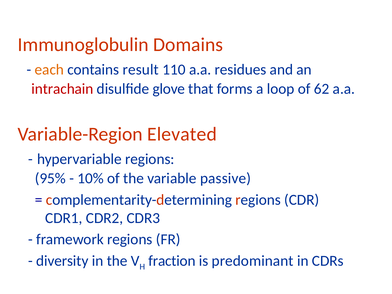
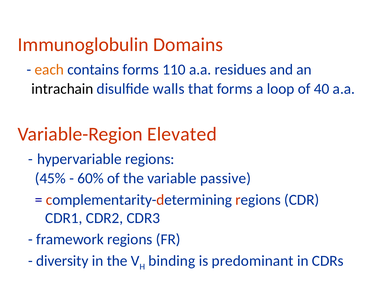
contains result: result -> forms (141, 70)
intrachain colour: red -> black (62, 89)
glove: glove -> walls (169, 89)
62: 62 -> 40 (322, 89)
95%: 95% -> 45% (50, 178)
10%: 10% -> 60% (91, 178)
fraction: fraction -> binding (172, 261)
